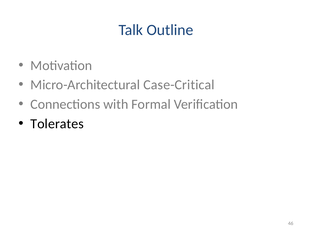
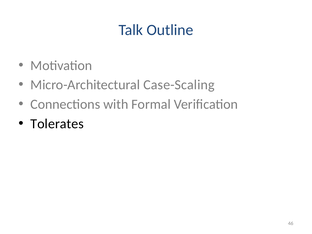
Case-Critical: Case-Critical -> Case-Scaling (179, 85)
